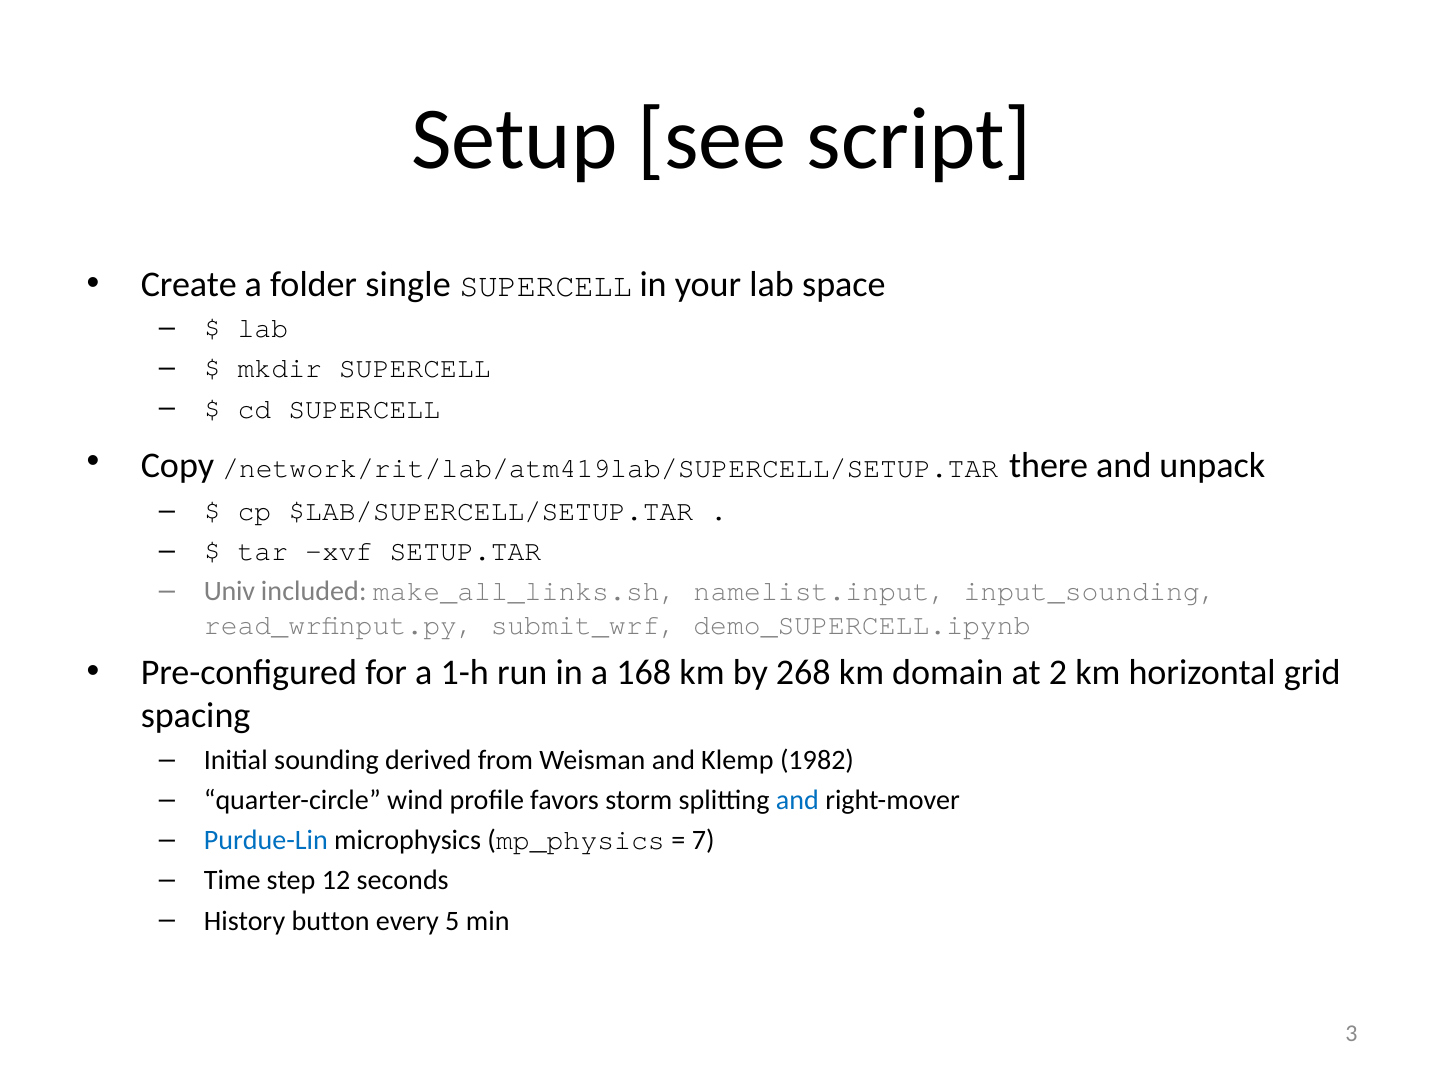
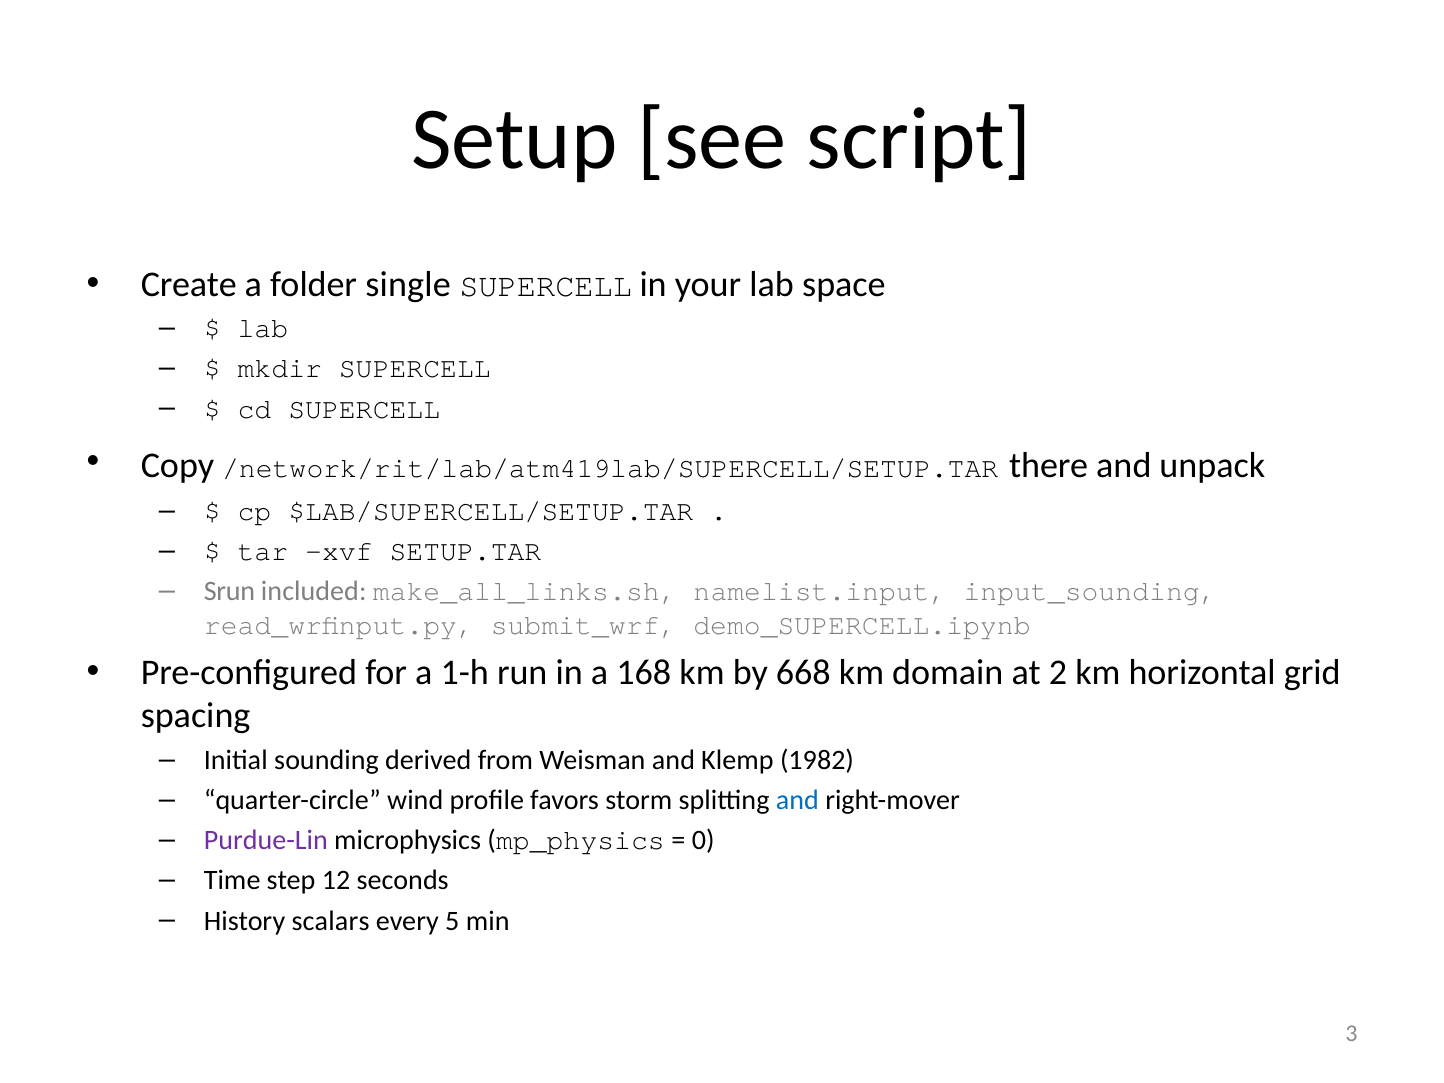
Univ: Univ -> Srun (229, 592)
268: 268 -> 668 (803, 673)
Purdue-Lin colour: blue -> purple (266, 840)
7: 7 -> 0 (703, 840)
button: button -> scalars (331, 921)
